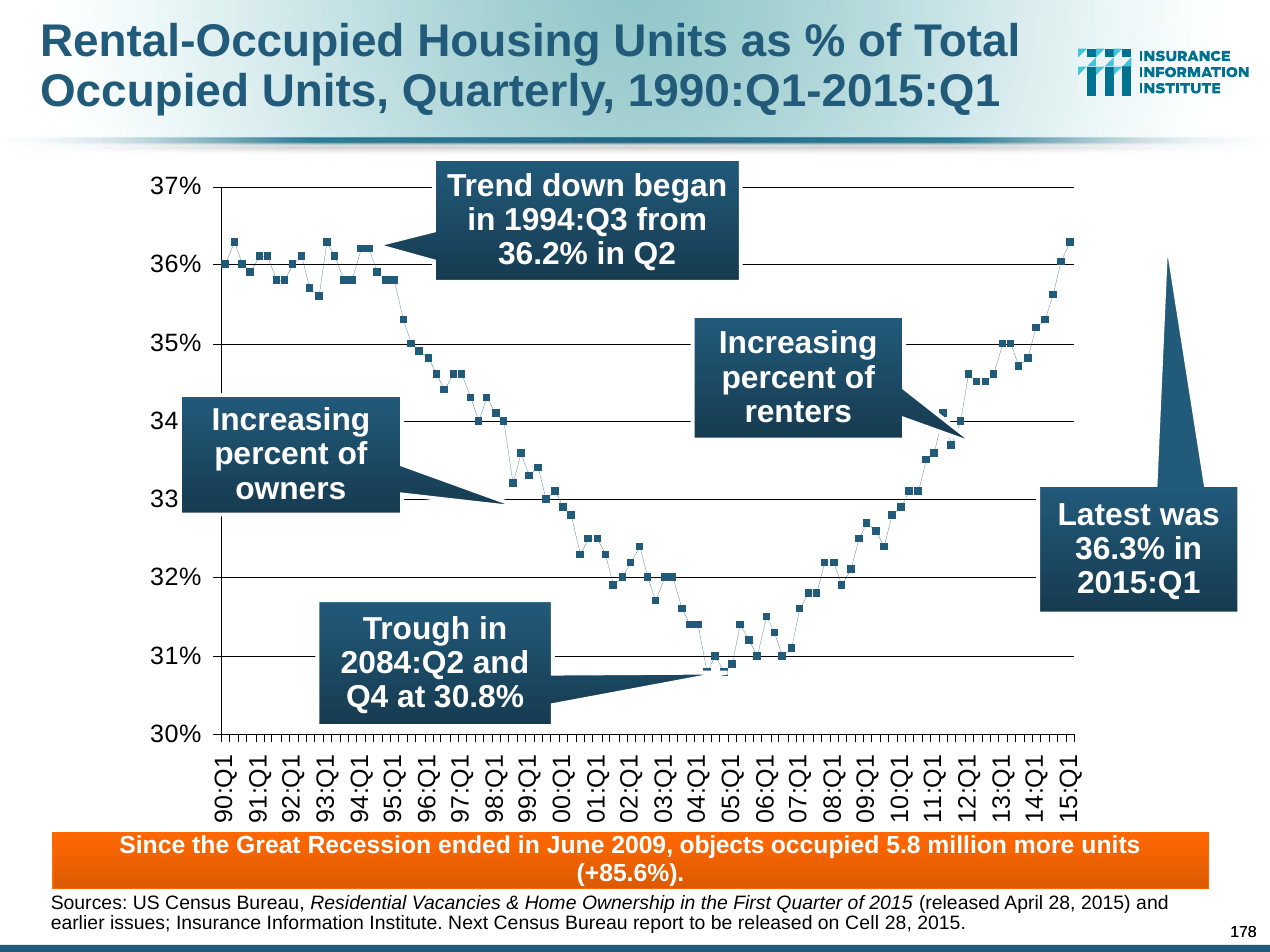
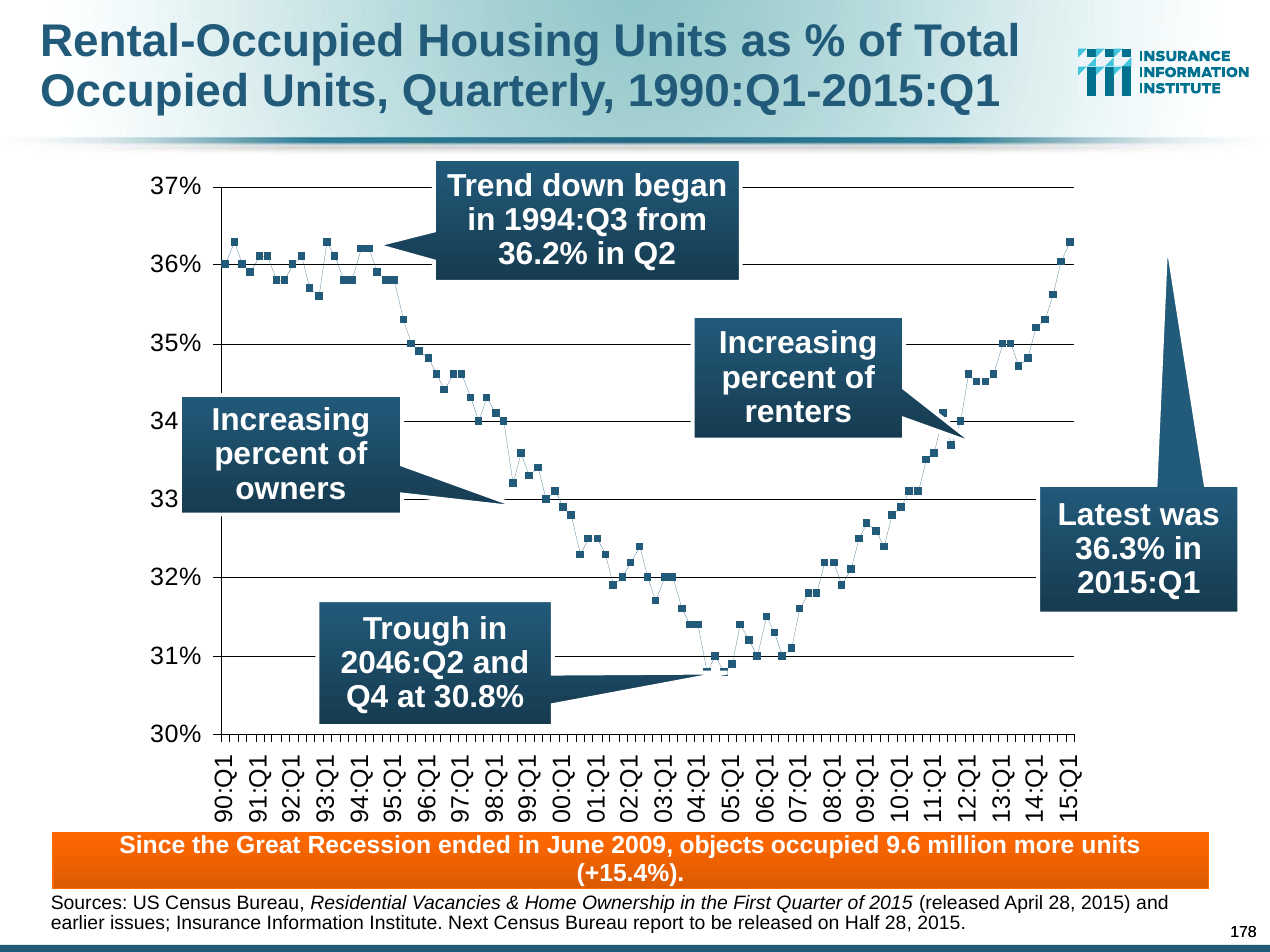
2084:Q2: 2084:Q2 -> 2046:Q2 (402, 663)
5.8: 5.8 -> 9.6 (903, 846)
+85.6%: +85.6% -> +15.4% (630, 874)
Cell: Cell -> Half (862, 923)
